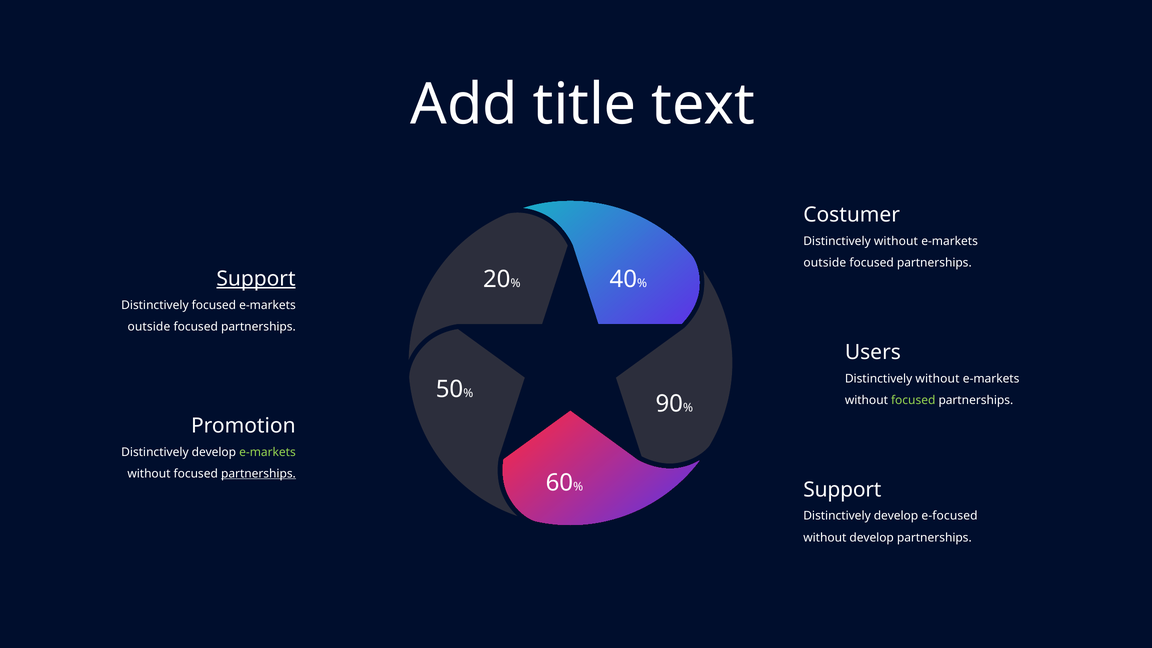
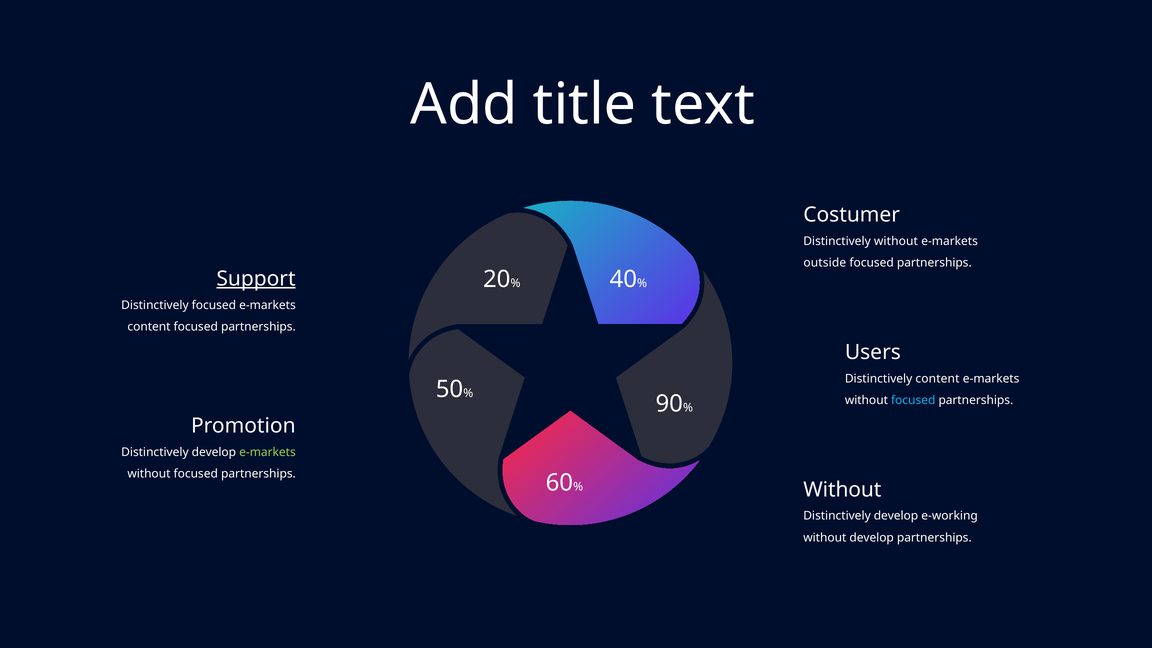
outside: outside -> content (149, 327)
without: without -> content (937, 379)
focused colour: light green -> light blue (913, 400)
partnerships underline: present -> none (258, 474)
Support: Support -> Without (842, 490)
e-focused: e-focused -> e-working (950, 516)
